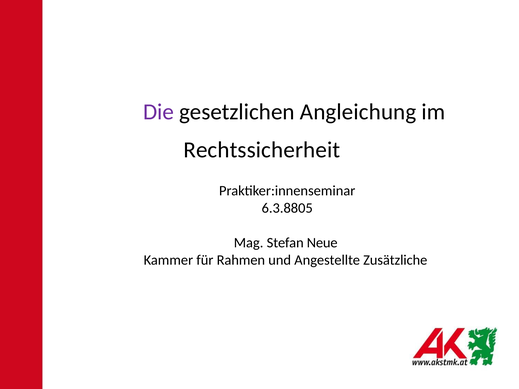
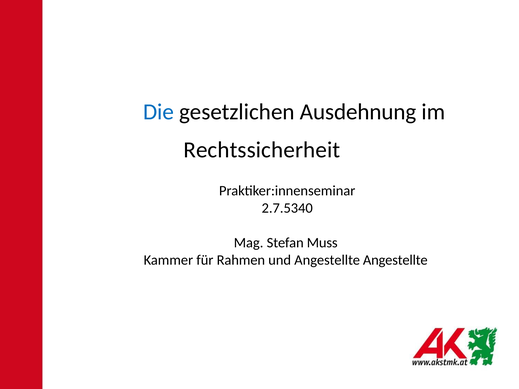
Die colour: purple -> blue (159, 112)
Angleichung: Angleichung -> Ausdehnung (358, 112)
6.3.8805: 6.3.8805 -> 2.7.5340 (287, 208)
Neue: Neue -> Muss (322, 243)
Angestellte Zusätzliche: Zusätzliche -> Angestellte (395, 260)
